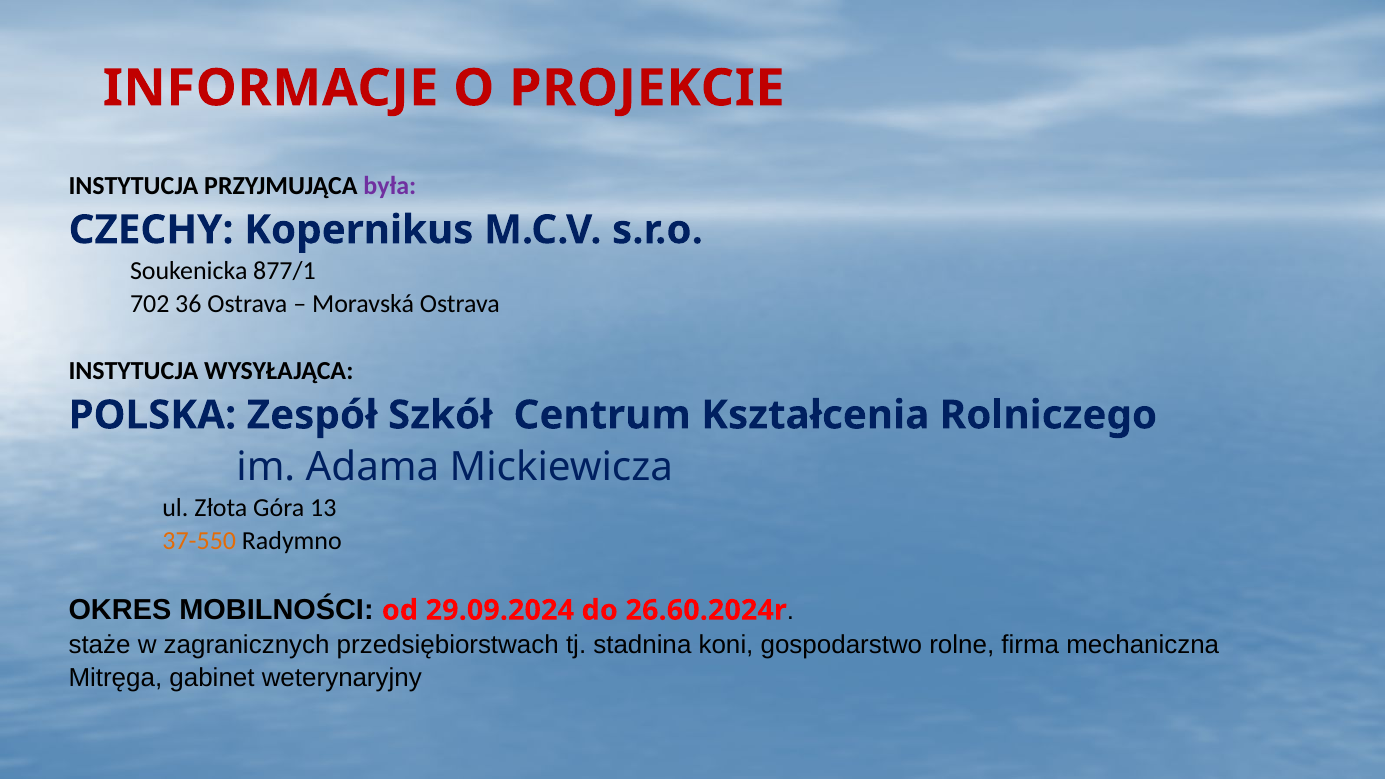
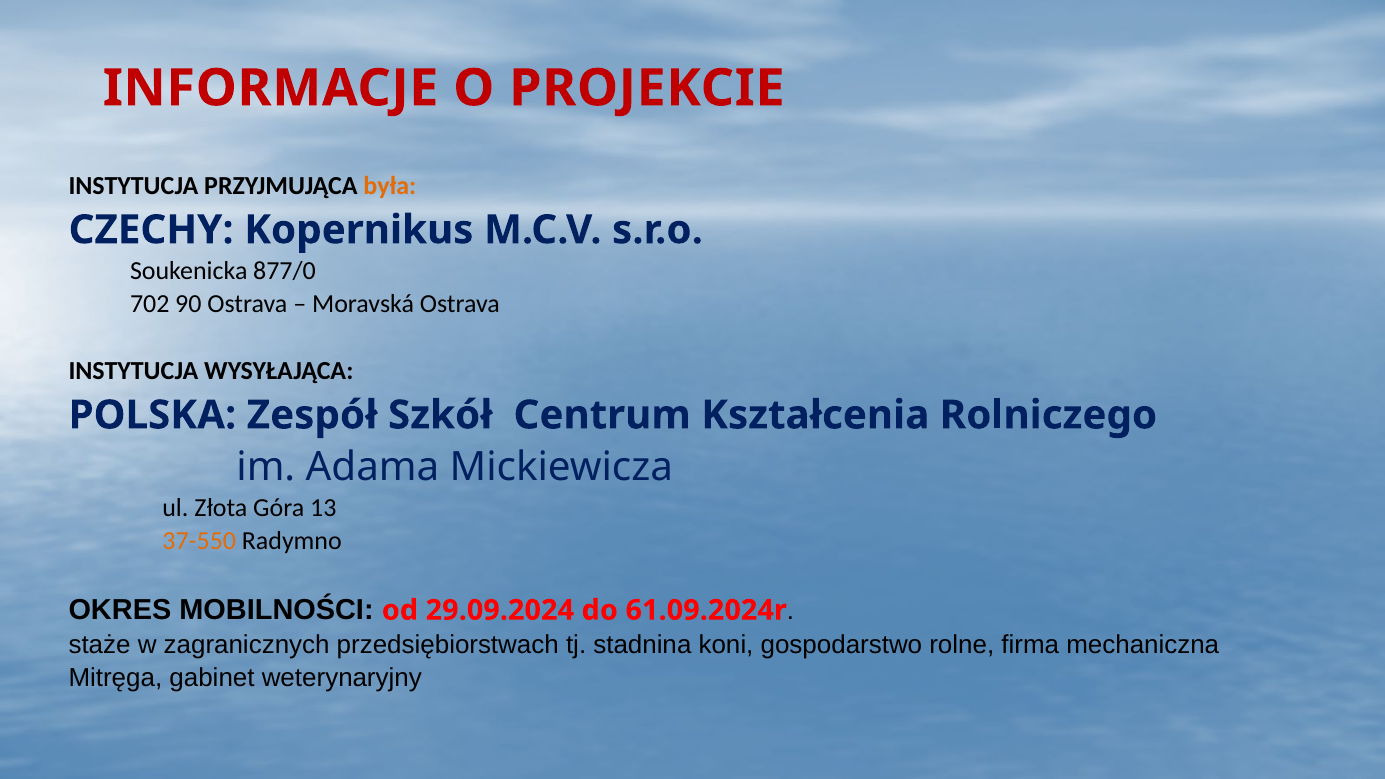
była colour: purple -> orange (390, 186)
877/1: 877/1 -> 877/0 (284, 271)
36: 36 -> 90 (188, 304)
26.60.2024r: 26.60.2024r -> 61.09.2024r (706, 610)
